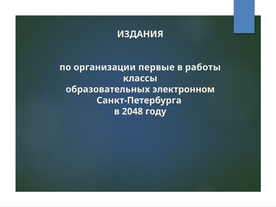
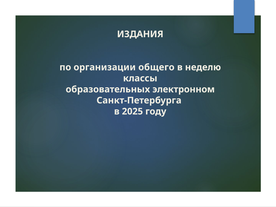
первые: первые -> общего (156, 67)
работы: работы -> неделю (203, 67)
2048: 2048 -> 2025 (132, 111)
